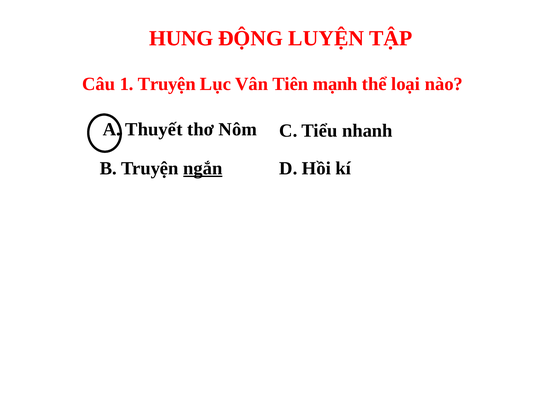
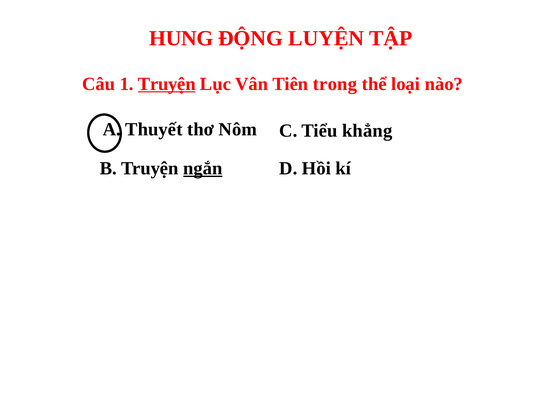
Truyện underline: none -> present (167, 84)
mạnh: mạnh -> trong (335, 84)
nhanh: nhanh -> khẳng (367, 131)
